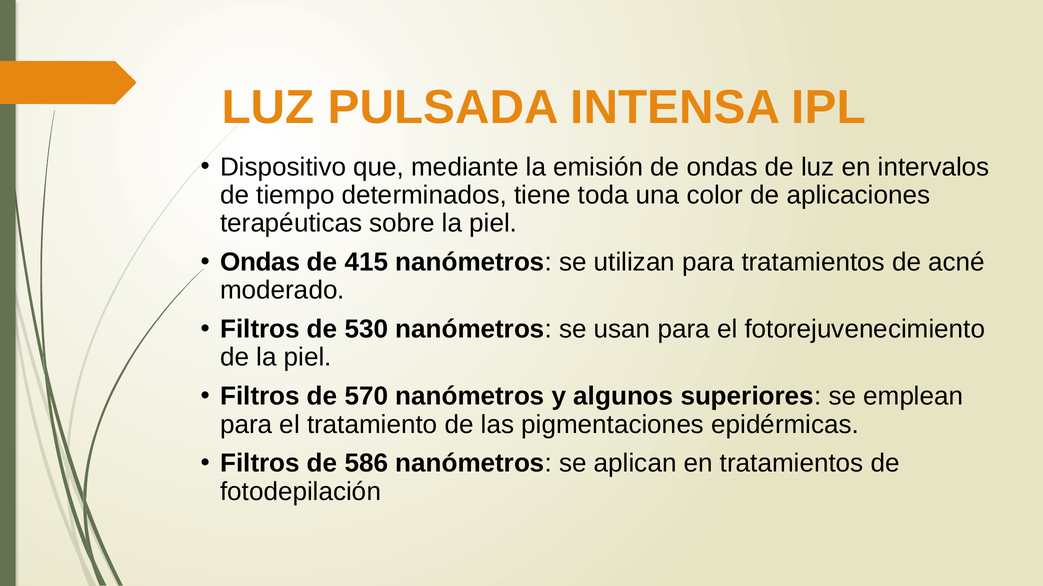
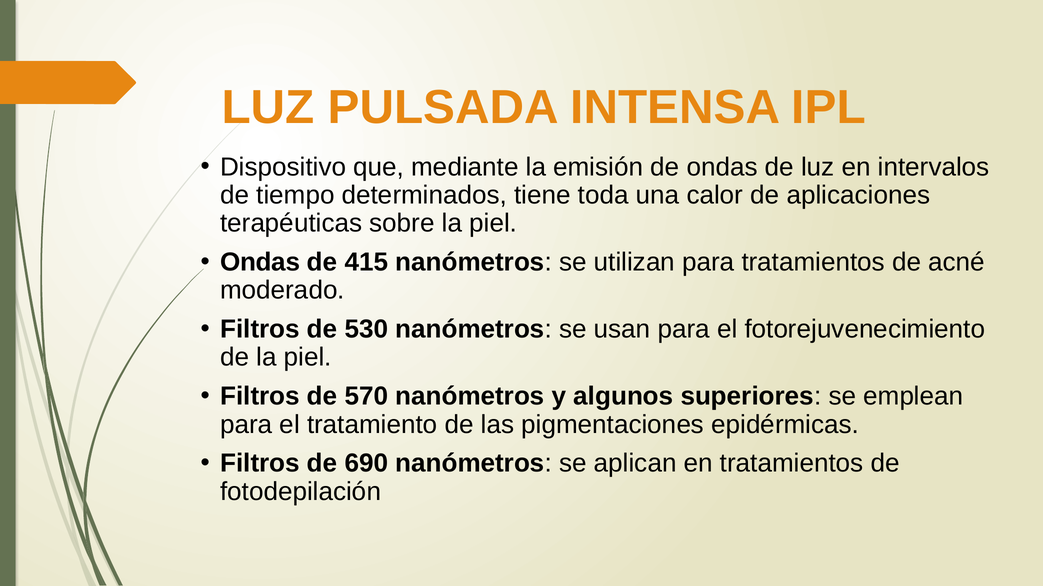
color: color -> calor (715, 195)
586: 586 -> 690 (366, 464)
